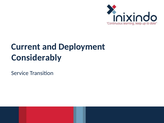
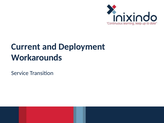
Considerably: Considerably -> Workarounds (37, 58)
